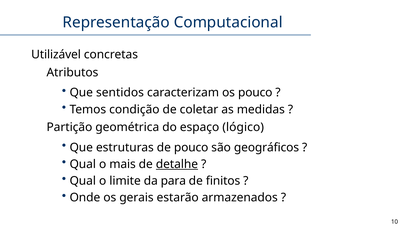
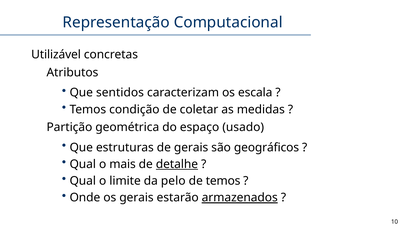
os pouco: pouco -> escala (255, 93)
lógico: lógico -> usado (243, 127)
de pouco: pouco -> gerais (191, 148)
para: para -> pelo (173, 181)
de finitos: finitos -> temos (223, 181)
armazenados underline: none -> present (240, 198)
